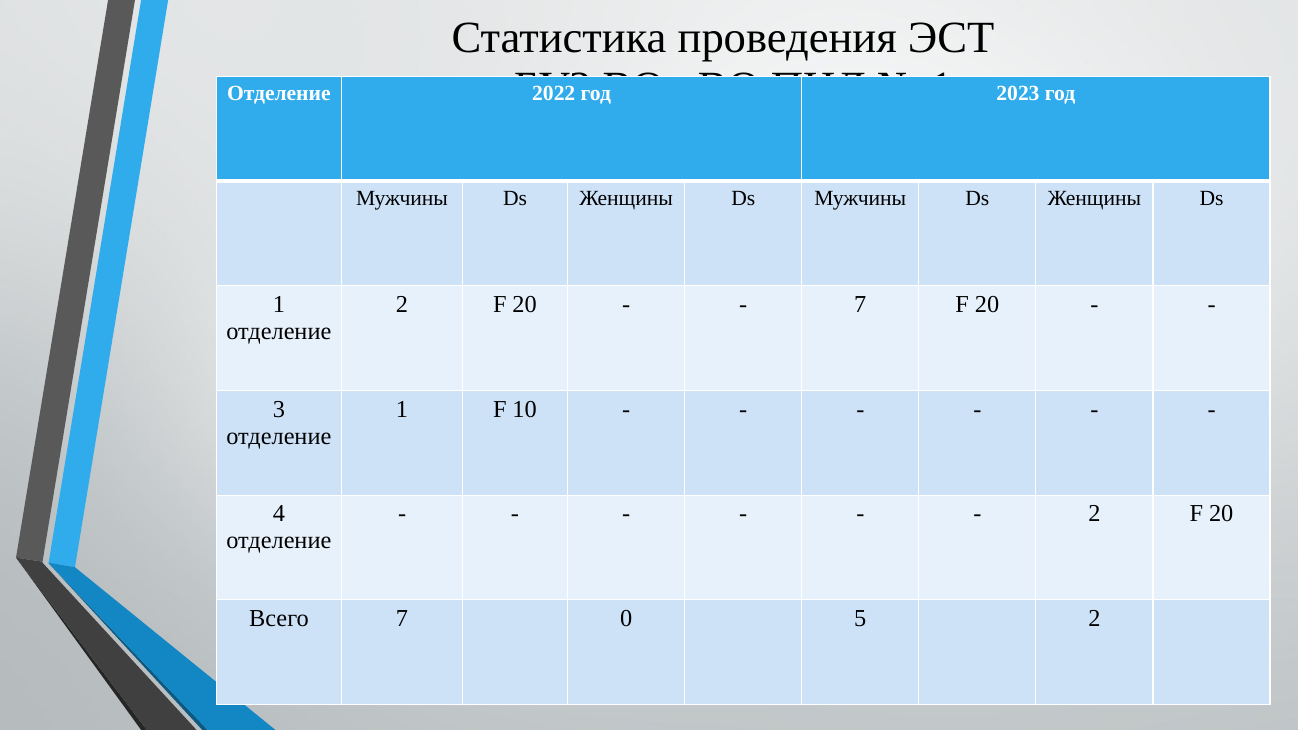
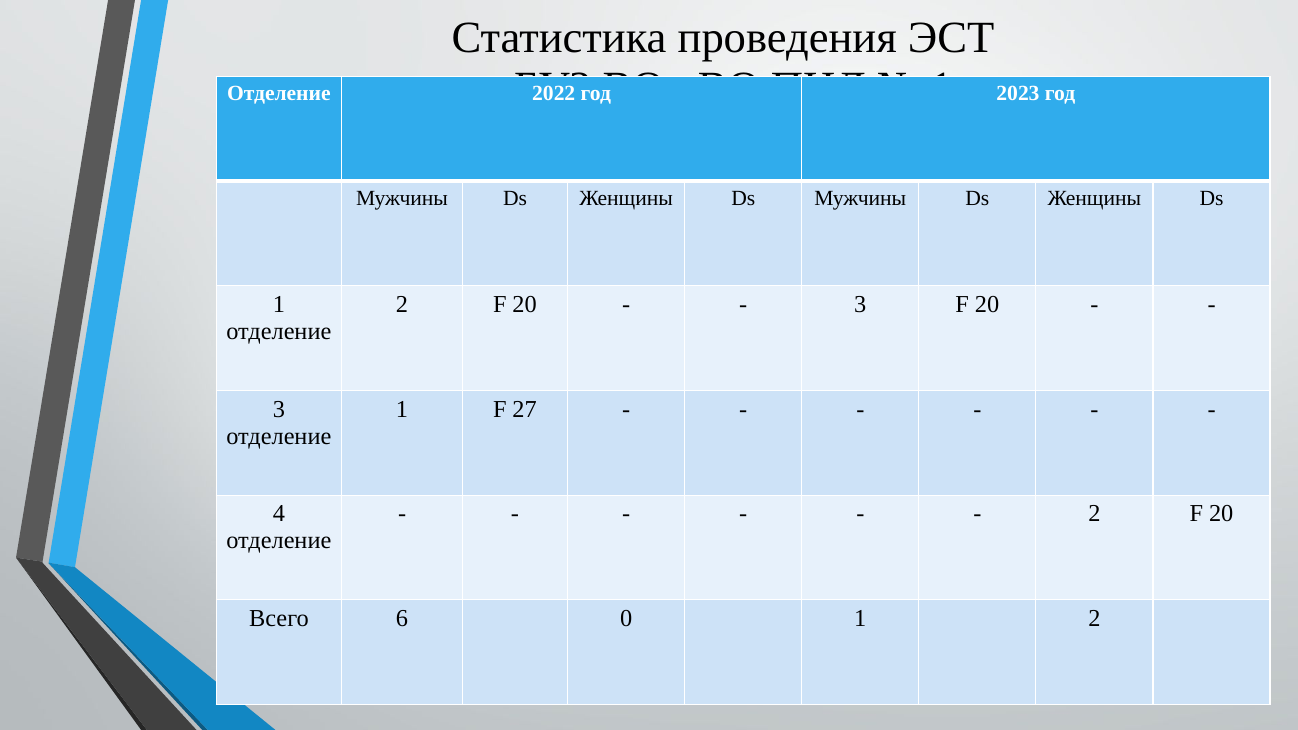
7: 7 -> 3 (860, 305)
10: 10 -> 27 (525, 409)
Всего 7: 7 -> 6 (402, 619)
0 5: 5 -> 1 (860, 619)
